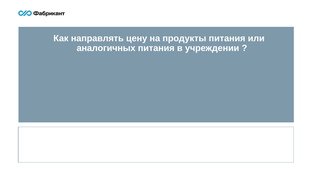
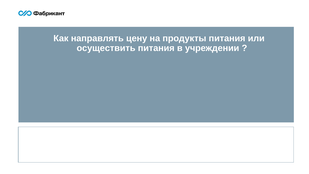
аналогичных: аналогичных -> осуществить (106, 48)
